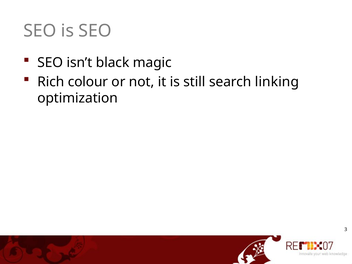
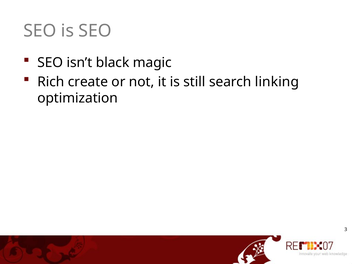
colour: colour -> create (88, 82)
